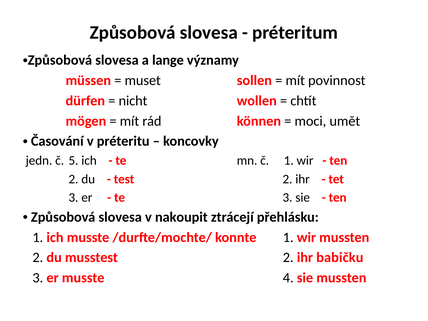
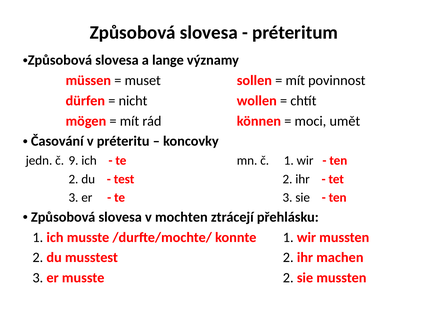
5: 5 -> 9 (73, 161)
nakoupit: nakoupit -> mochten (181, 217)
babičku: babičku -> machen (340, 258)
musste 4: 4 -> 2 (288, 278)
